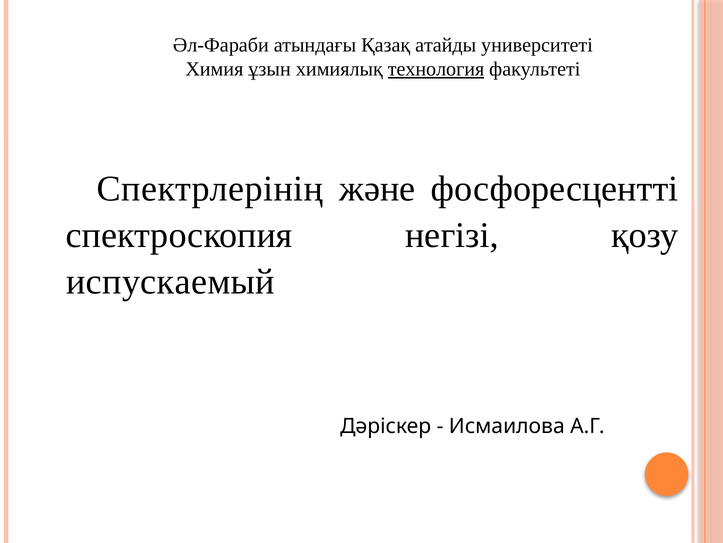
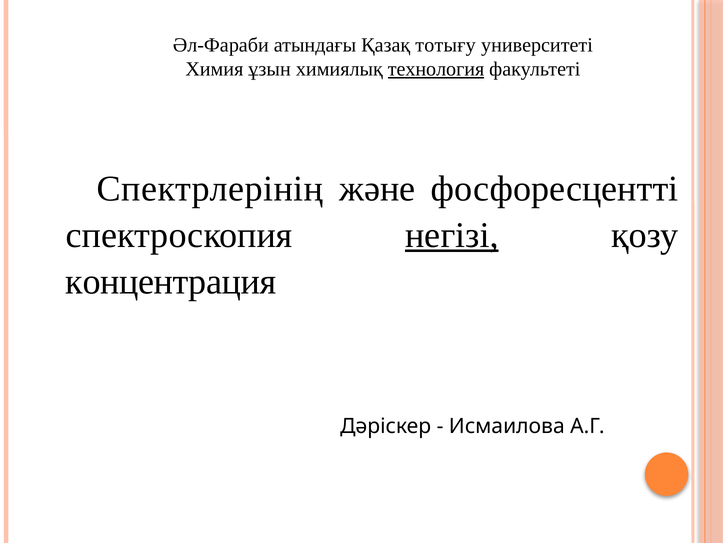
атайды: атайды -> тотығу (446, 45)
негізі underline: none -> present (452, 235)
испускаемый: испускаемый -> концентрация (171, 281)
